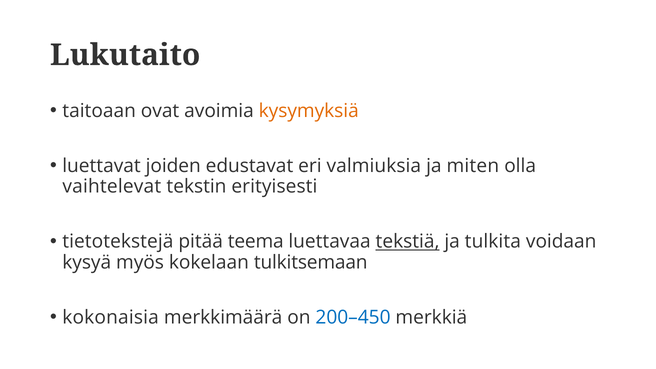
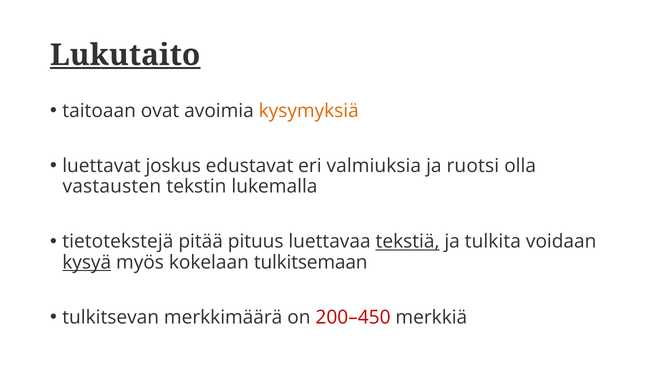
Lukutaito underline: none -> present (125, 55)
joiden: joiden -> joskus (173, 166)
miten: miten -> ruotsi (473, 166)
vaihtelevat: vaihtelevat -> vastausten (112, 187)
erityisesti: erityisesti -> lukemalla (274, 187)
teema: teema -> pituus (256, 242)
kysyä underline: none -> present (87, 262)
kokonaisia: kokonaisia -> tulkitsevan (111, 317)
200–450 colour: blue -> red (353, 317)
